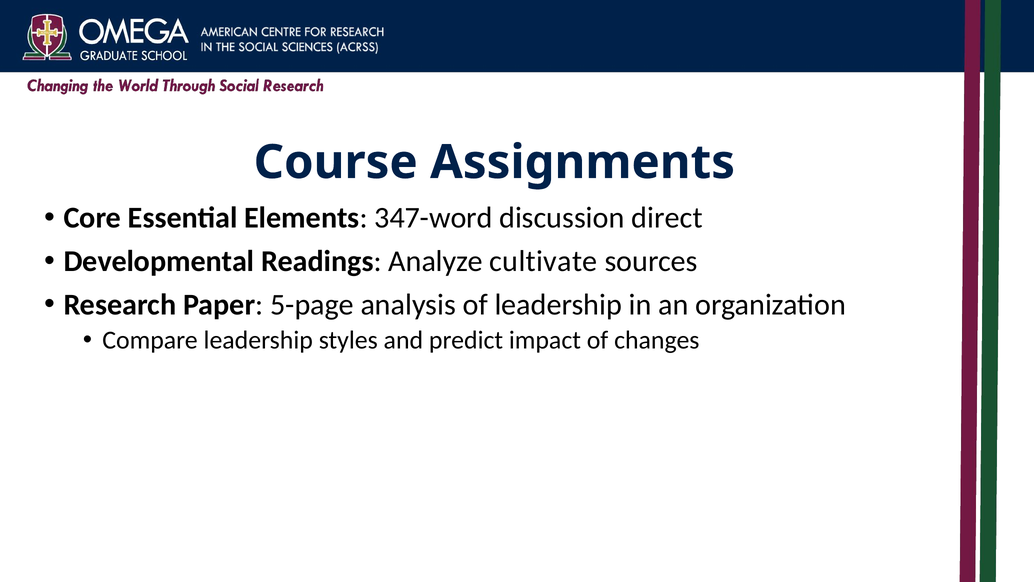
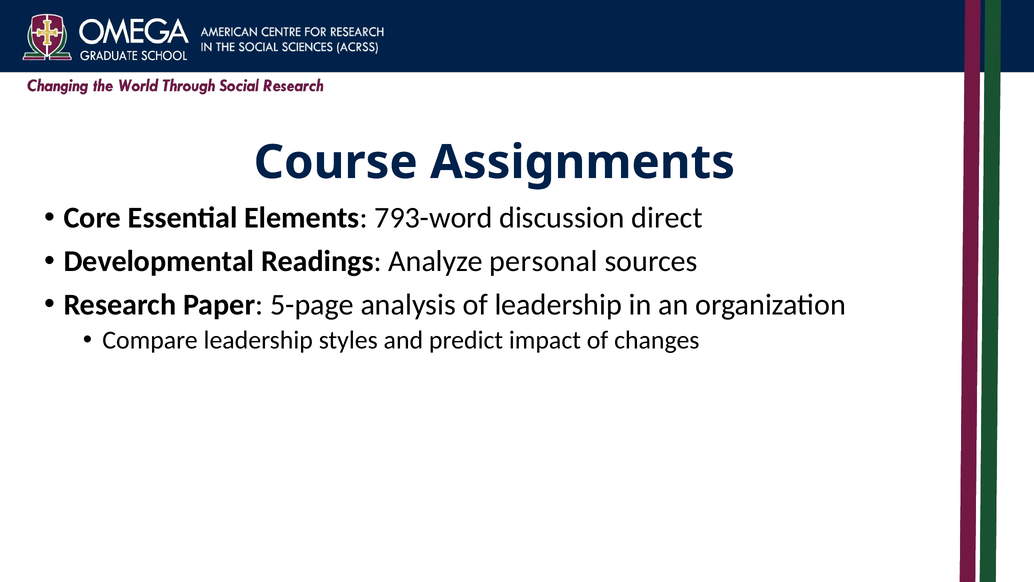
347-word: 347-word -> 793-word (434, 218)
cultivate: cultivate -> personal (543, 261)
